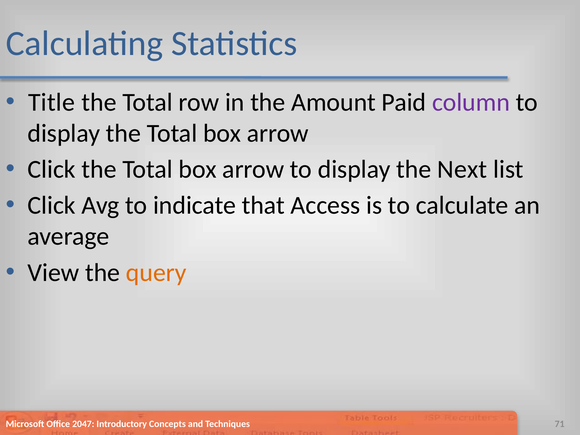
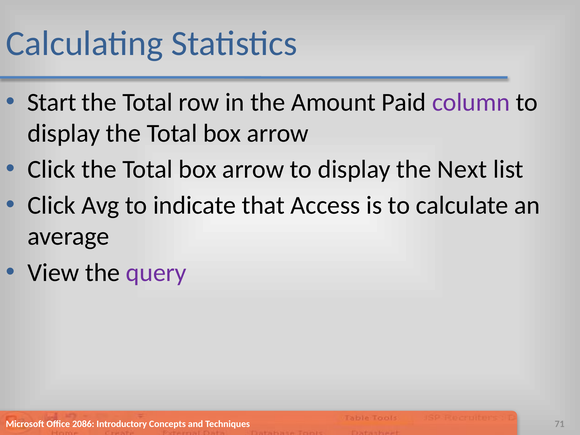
Title: Title -> Start (52, 102)
query colour: orange -> purple (156, 273)
2047: 2047 -> 2086 (83, 424)
